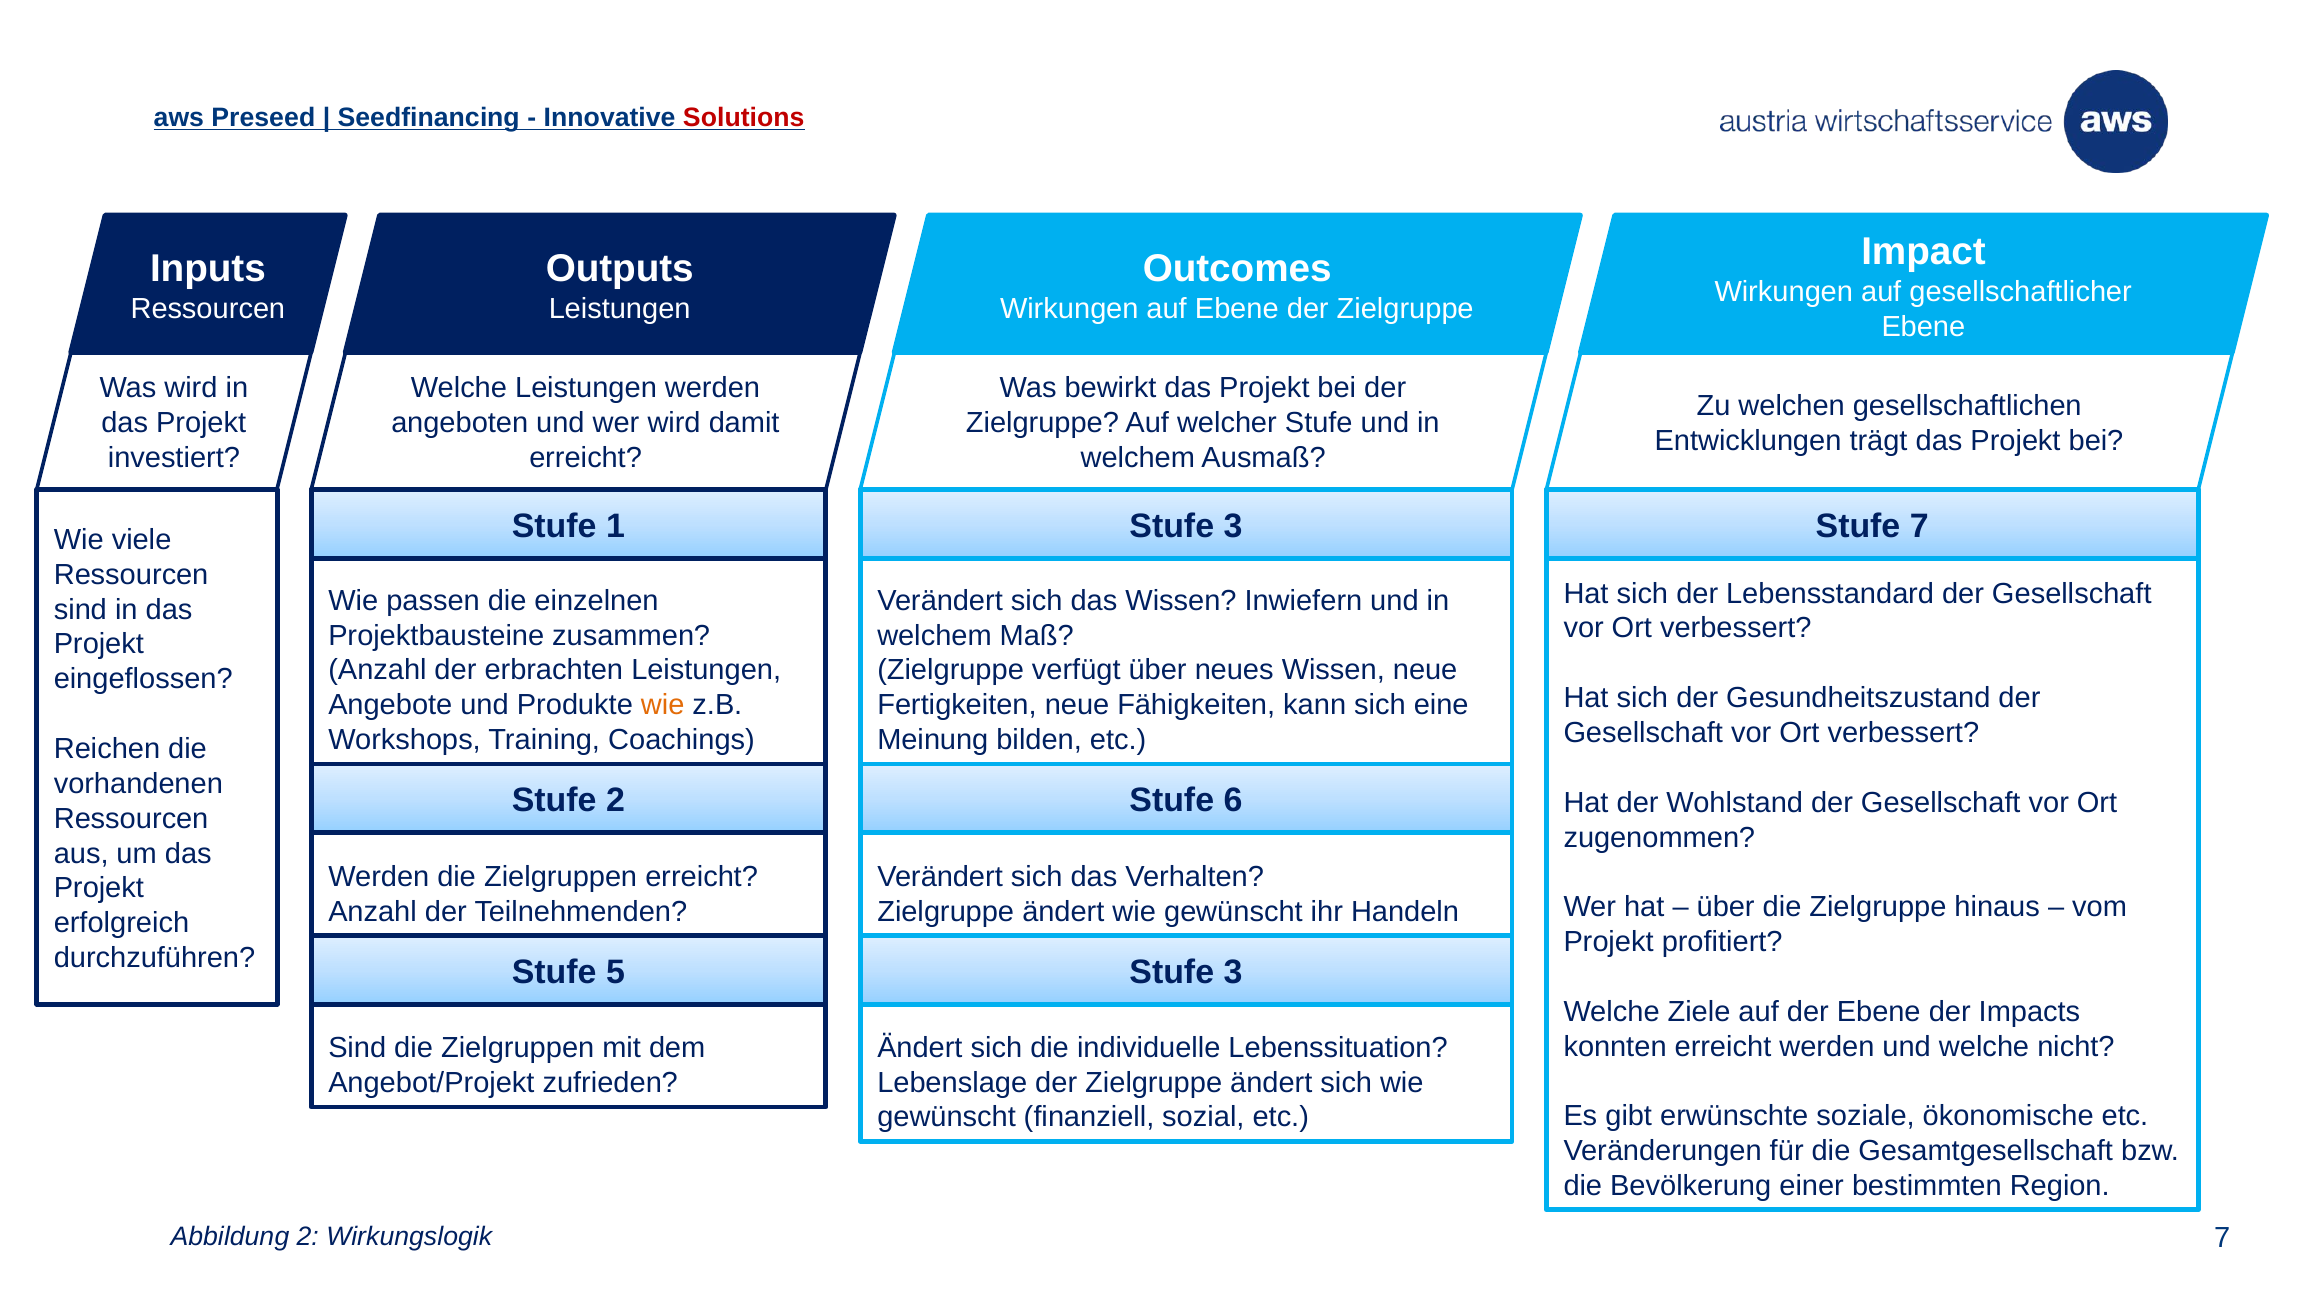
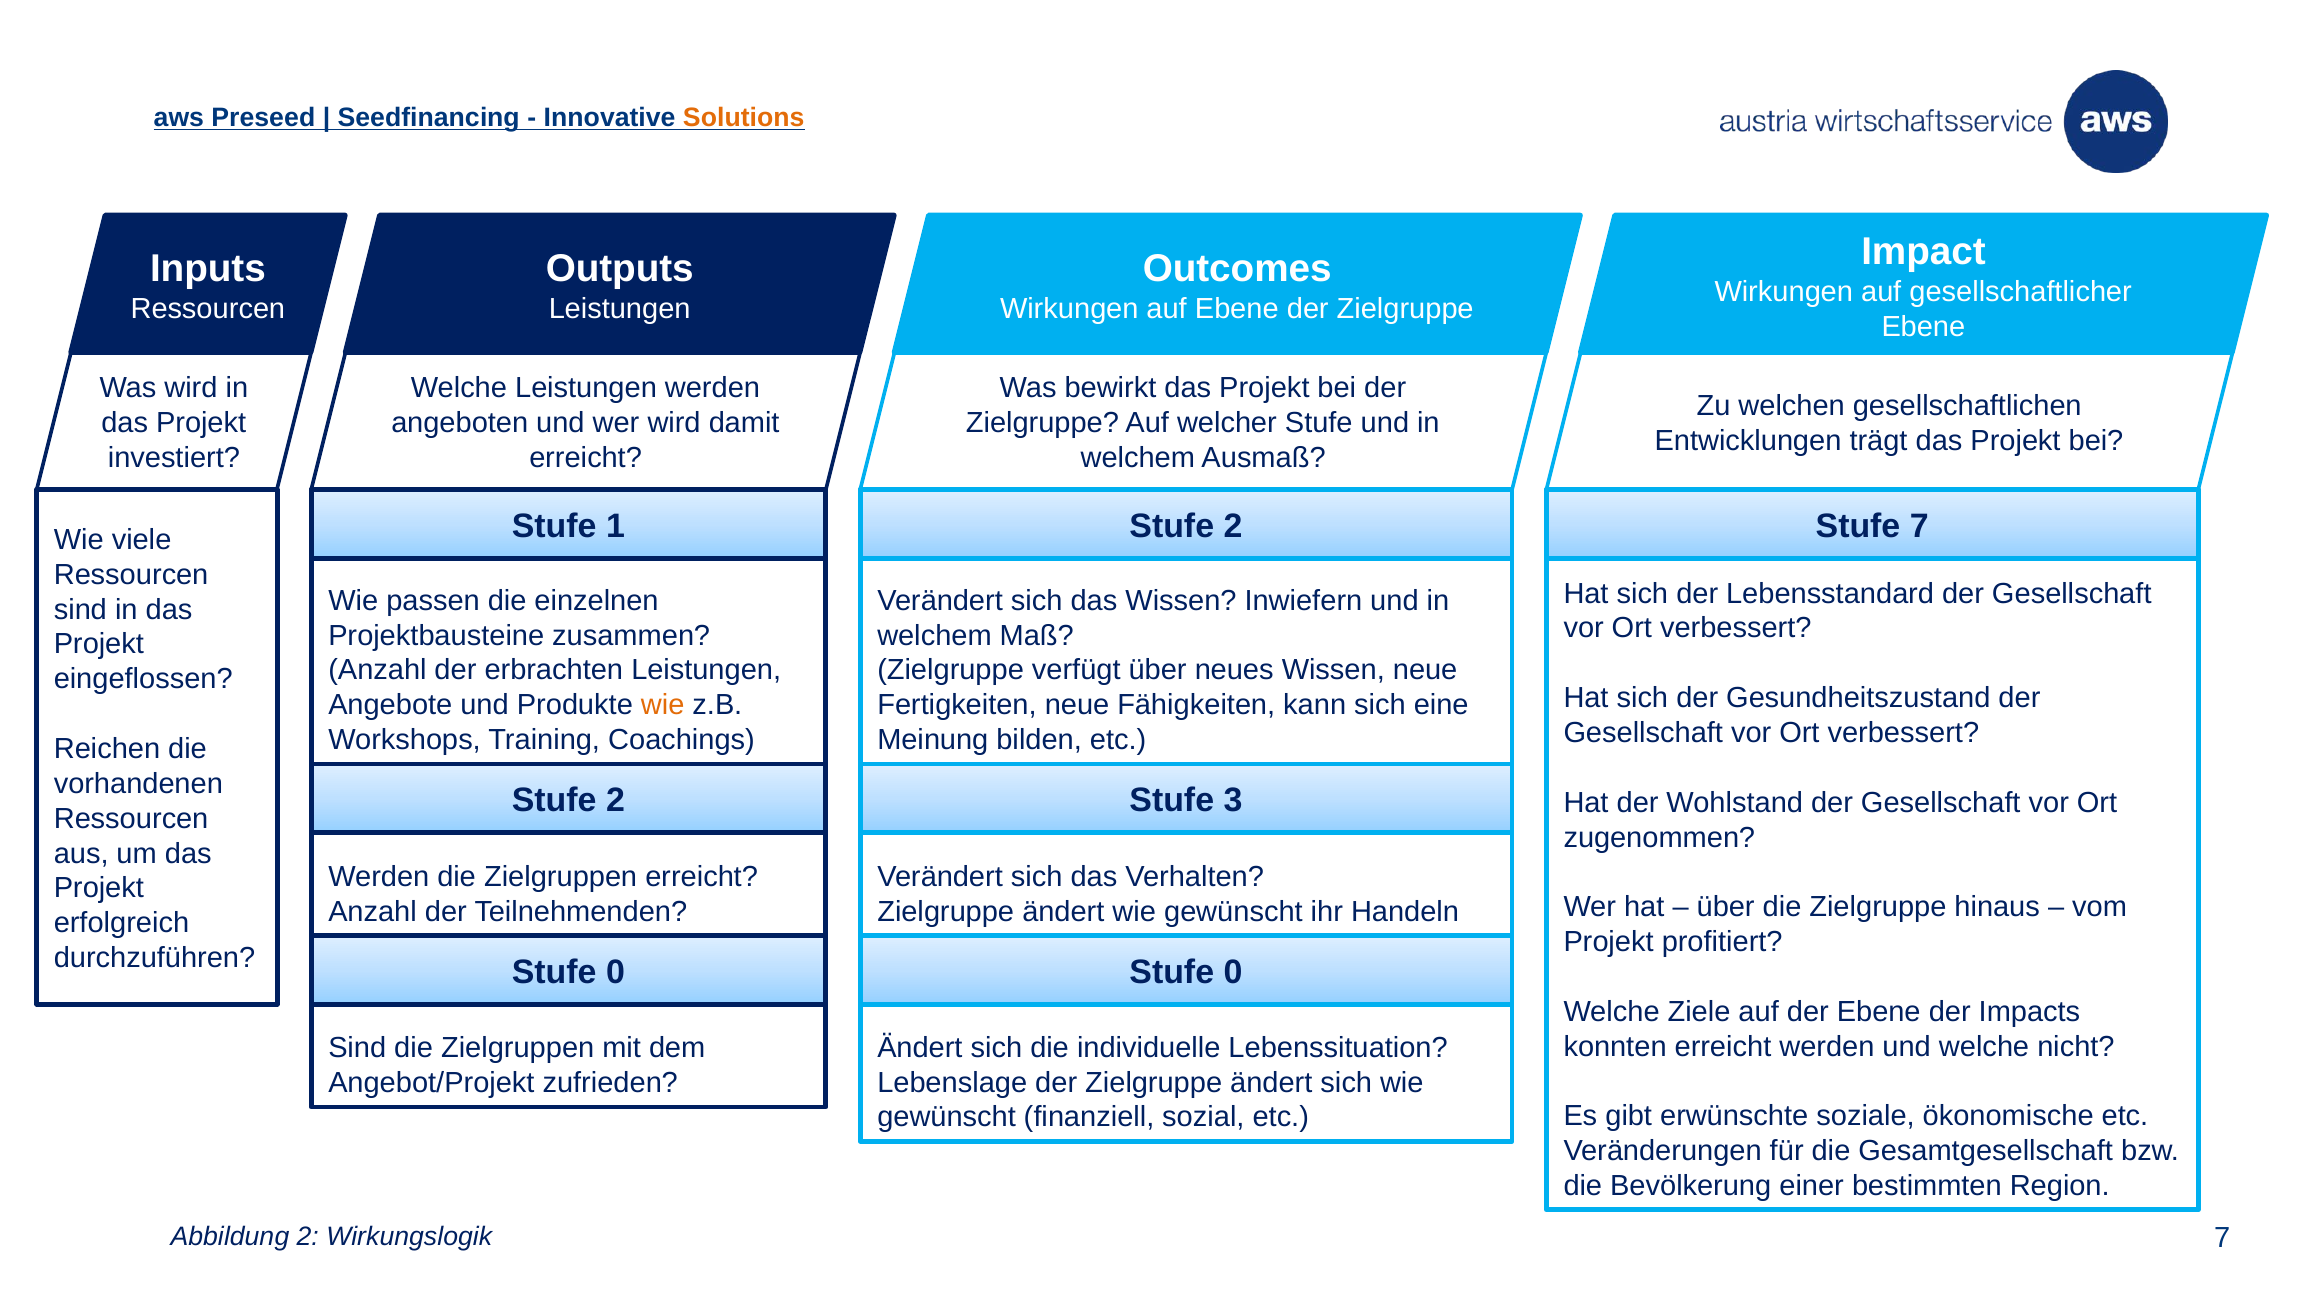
Solutions colour: red -> orange (744, 118)
1 Stufe 3: 3 -> 2 (1233, 526)
6: 6 -> 3 (1233, 801)
5: 5 -> 0 (616, 972)
3: 3 -> 0 (1233, 972)
